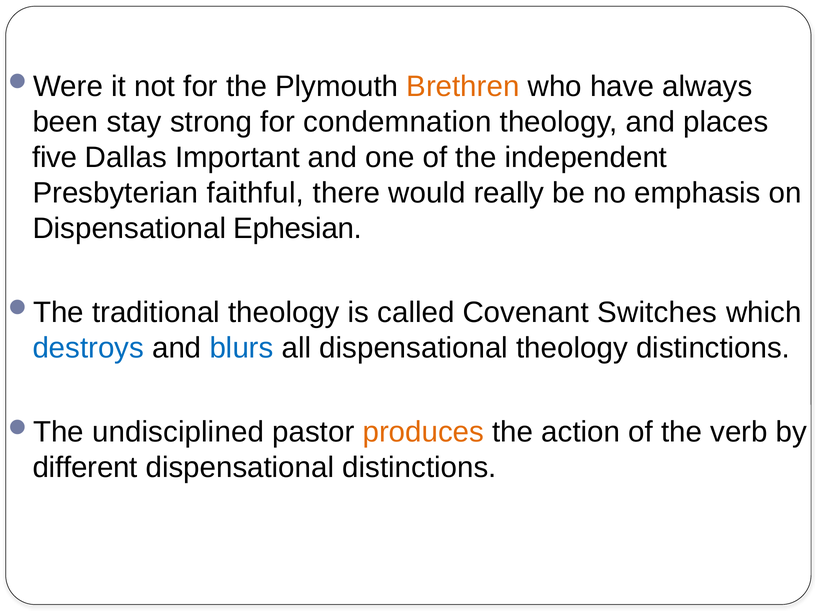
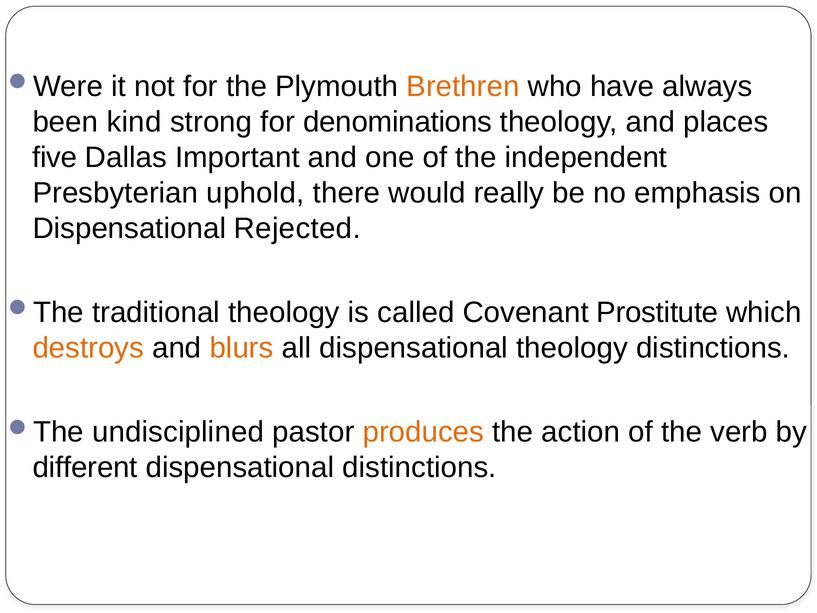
stay: stay -> kind (134, 122)
condemnation: condemnation -> denominations (398, 122)
faithful: faithful -> uphold (255, 193)
Ephesian: Ephesian -> Rejected (297, 228)
Switches: Switches -> Prostitute (657, 312)
destroys colour: blue -> orange (88, 348)
blurs colour: blue -> orange (242, 348)
